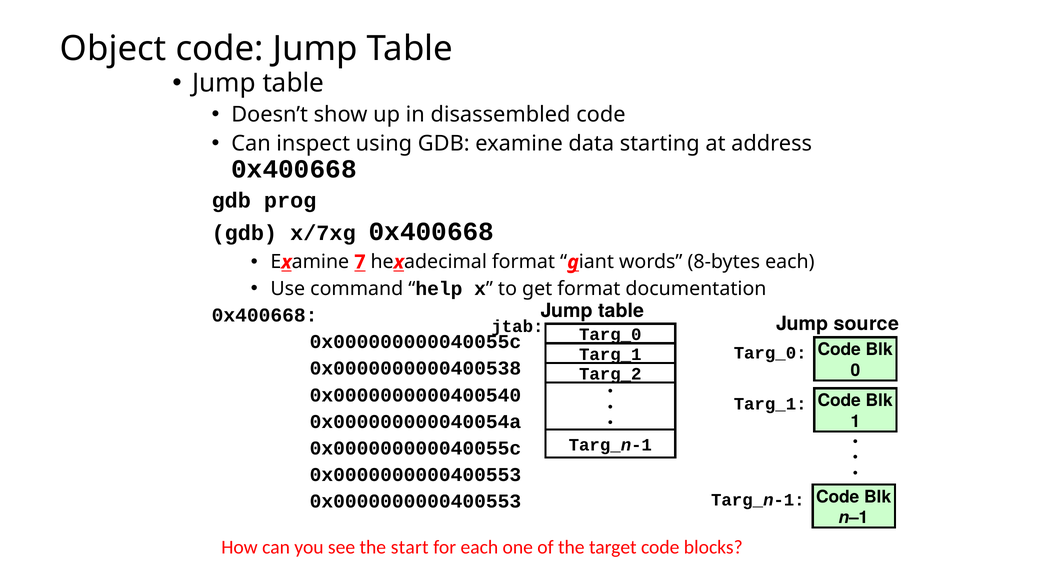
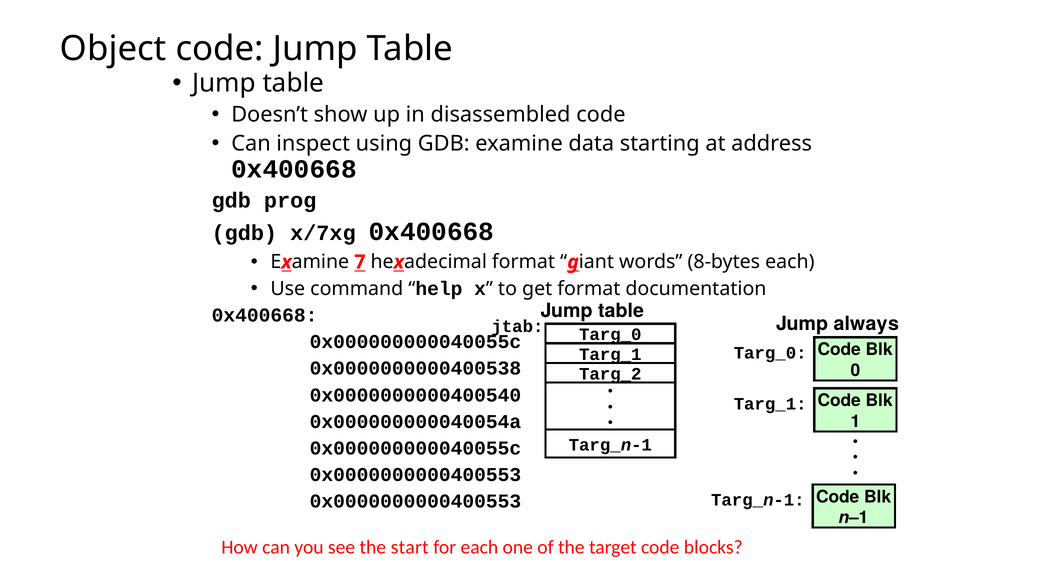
source: source -> always (866, 324)
